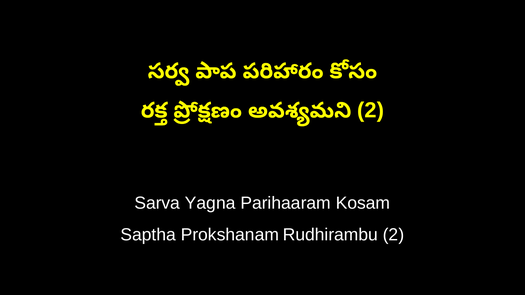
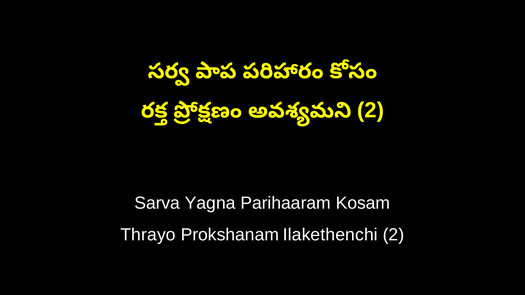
Saptha: Saptha -> Thrayo (148, 235)
Rudhirambu: Rudhirambu -> Ilakethenchi (330, 235)
